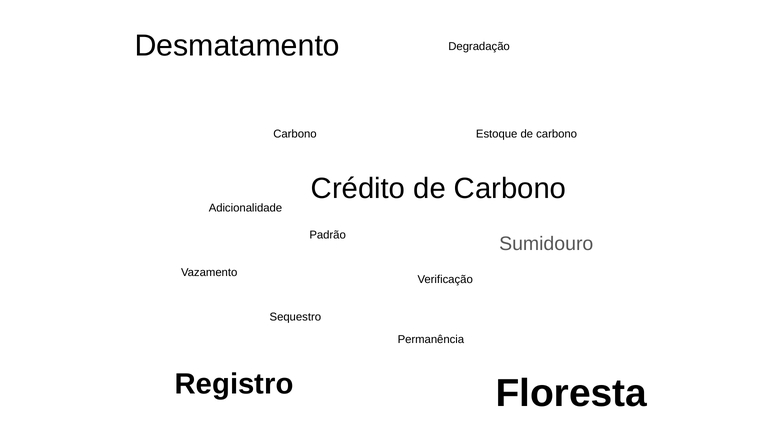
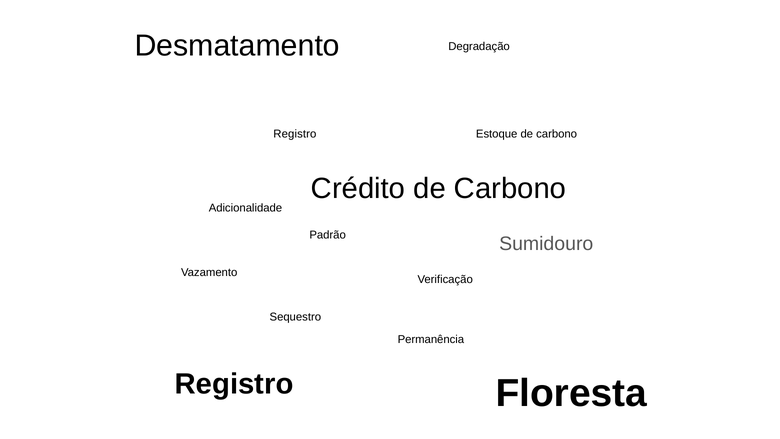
Carbono: Carbono -> Registro (295, 134)
